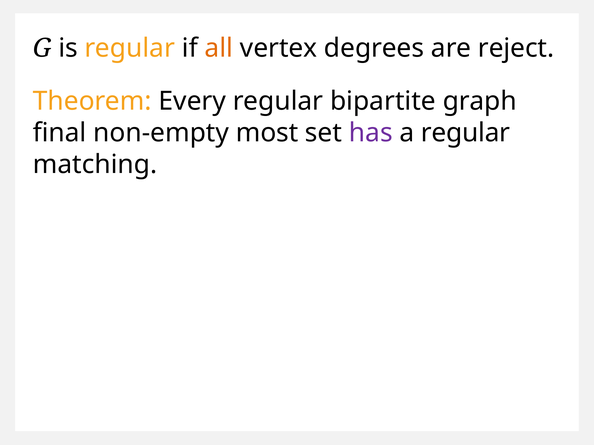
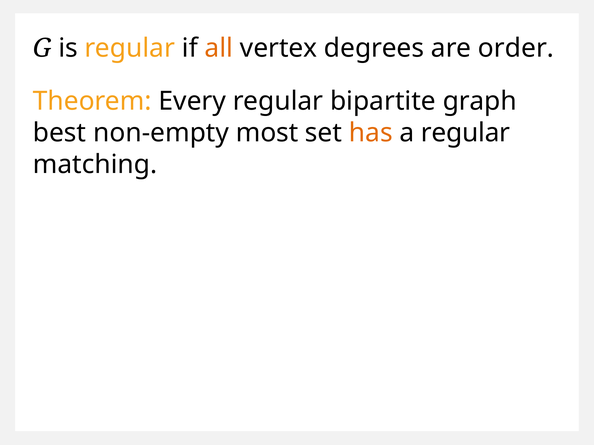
reject: reject -> order (516, 48)
final: final -> best (59, 133)
has colour: purple -> orange (371, 133)
